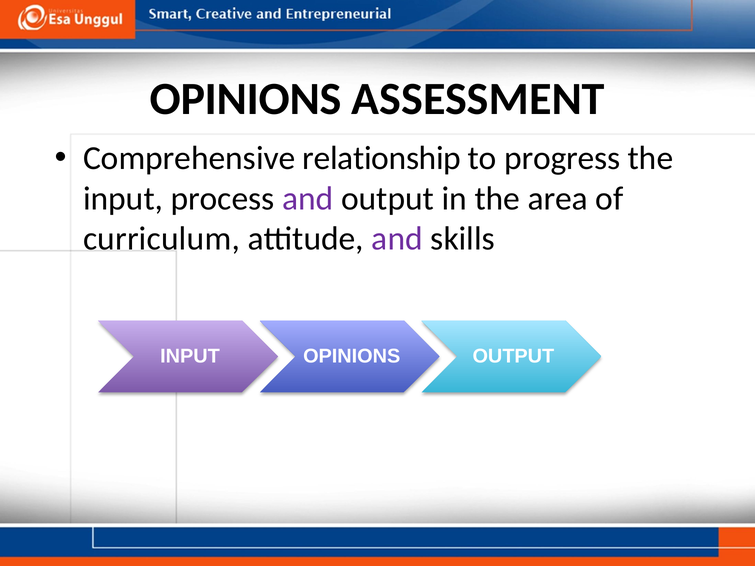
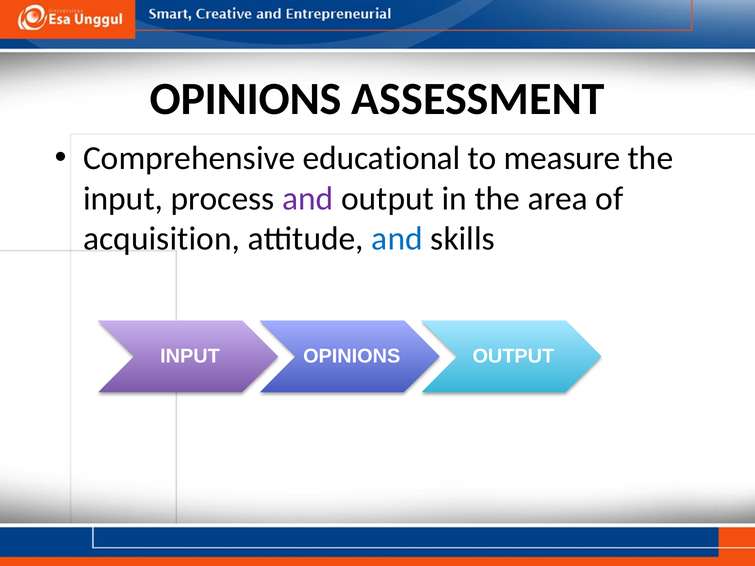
relationship: relationship -> educational (382, 158)
progress: progress -> measure (562, 158)
curriculum: curriculum -> acquisition (162, 239)
and colour: purple -> blue (397, 239)
